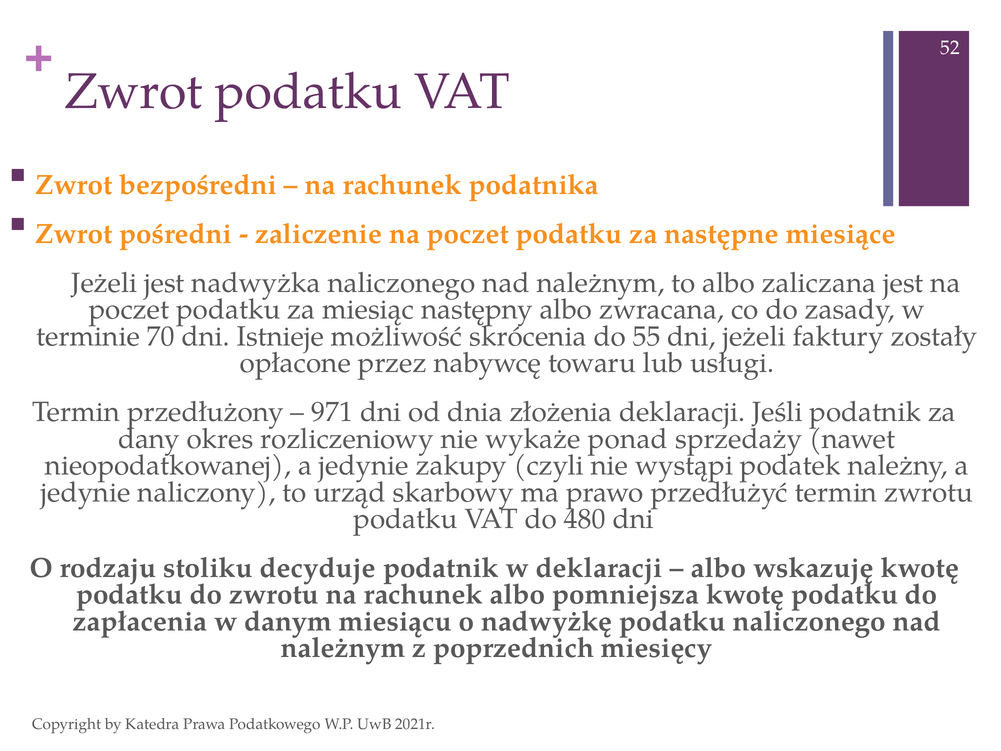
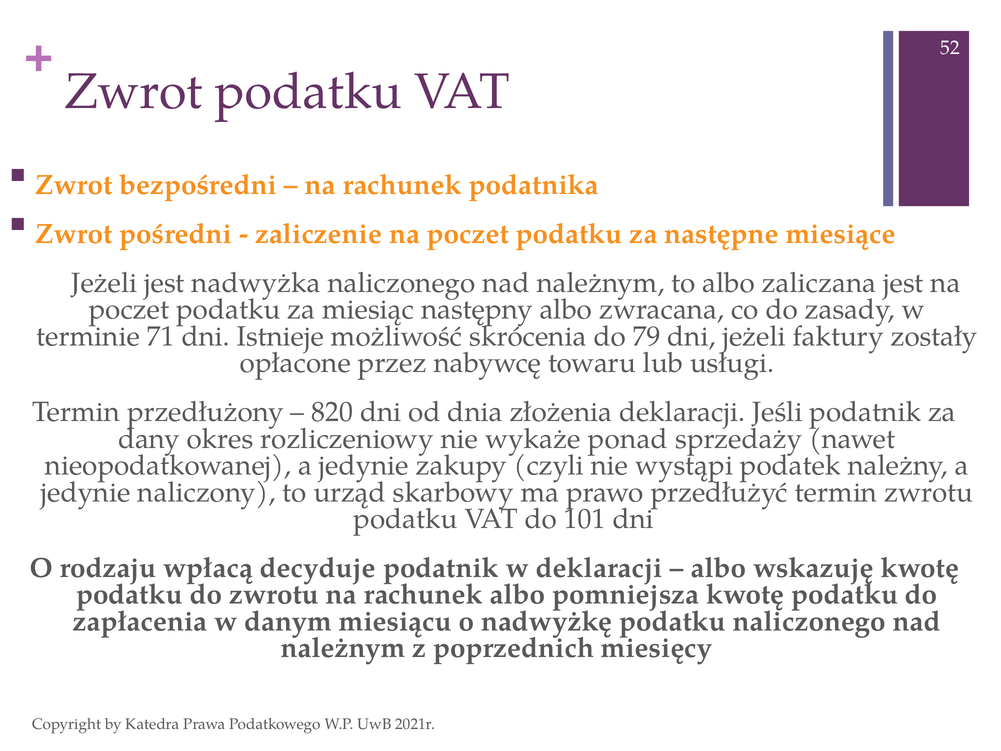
70: 70 -> 71 (161, 336)
55: 55 -> 79 (647, 336)
971: 971 -> 820 (332, 412)
480: 480 -> 101 (585, 519)
stoliku: stoliku -> wpłacą (208, 568)
